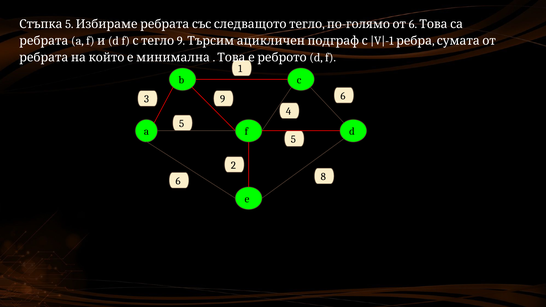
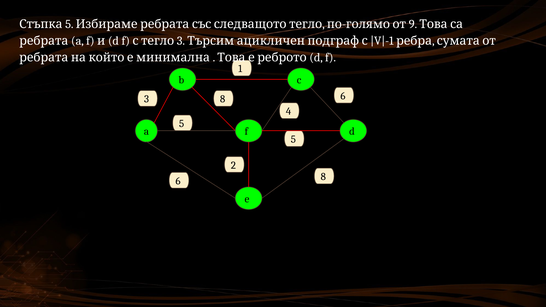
6: 6 -> 9 (413, 24)
f 9: 9 -> 3 (181, 41)
3 9: 9 -> 8 (223, 99)
